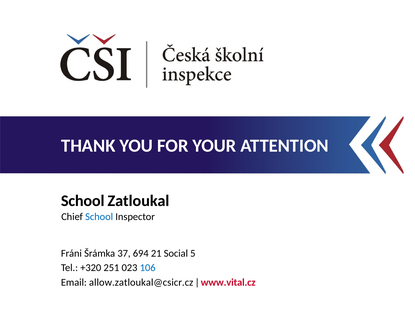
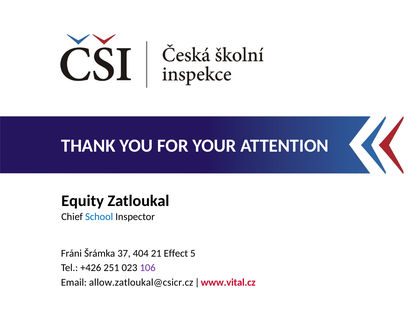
School: School -> Equity (83, 201)
694: 694 -> 404 (141, 254)
Social: Social -> Effect (176, 254)
+320: +320 -> +426 (91, 268)
106 colour: blue -> purple (148, 268)
